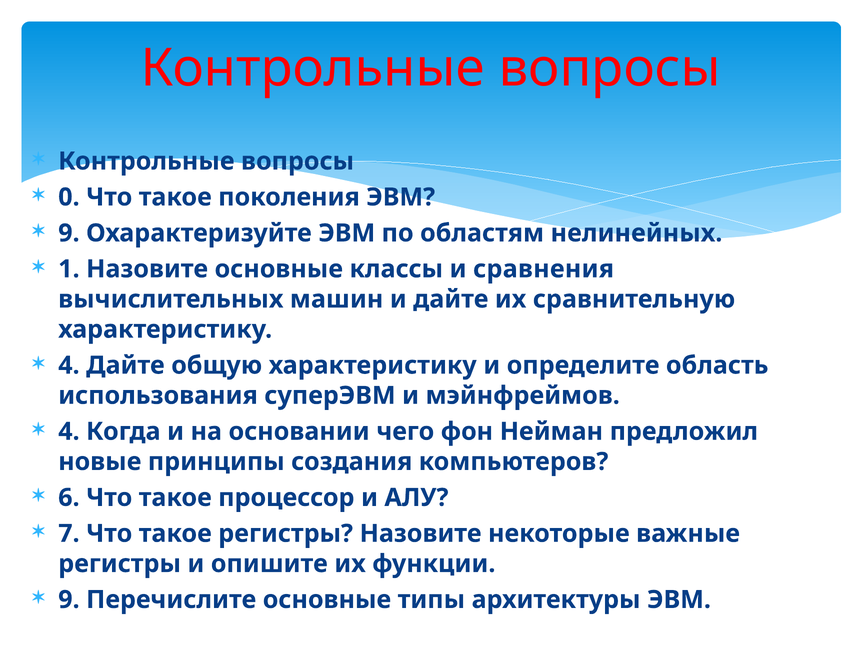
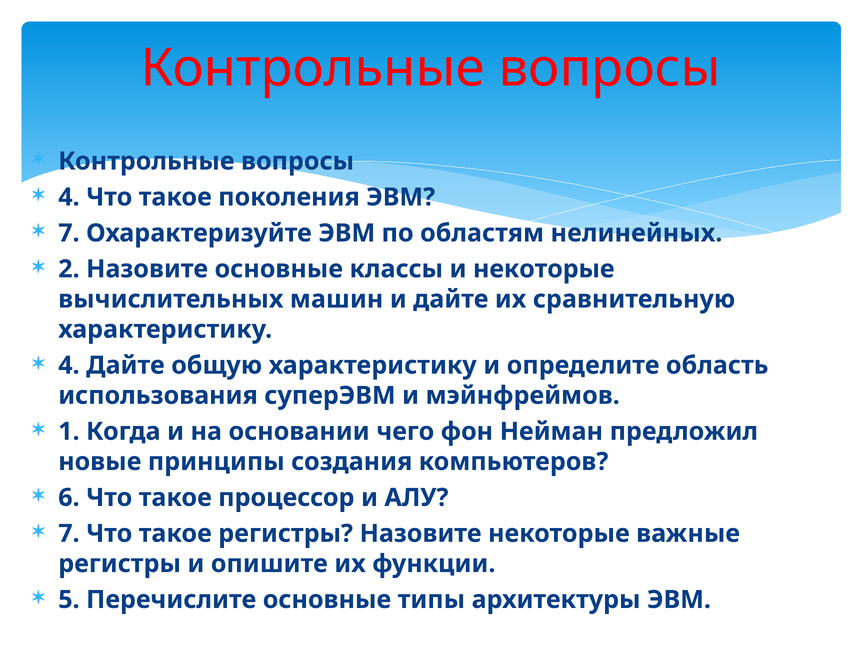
0: 0 -> 4 (69, 197)
9: 9 -> 7 (69, 233)
1: 1 -> 2 (69, 269)
и сравнения: сравнения -> некоторые (544, 269)
4: 4 -> 1 (69, 431)
9: 9 -> 5 (69, 599)
